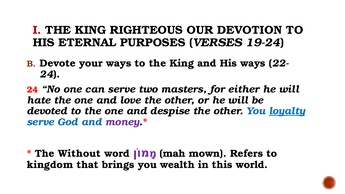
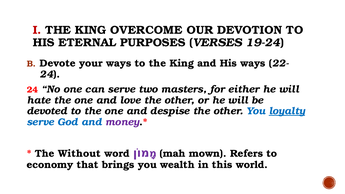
RIGHTEOUS: RIGHTEOUS -> OVERCOME (146, 30)
kingdom: kingdom -> economy (50, 165)
